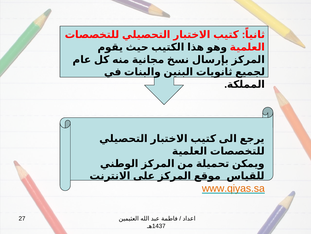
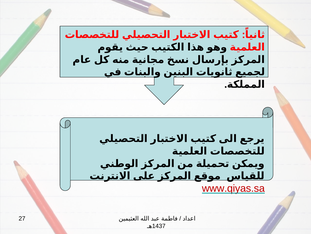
www.qiyas.sa colour: orange -> red (233, 188)
